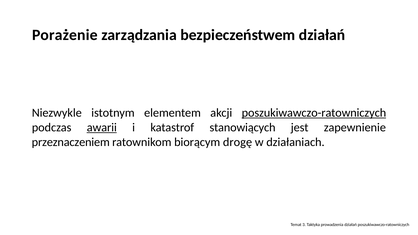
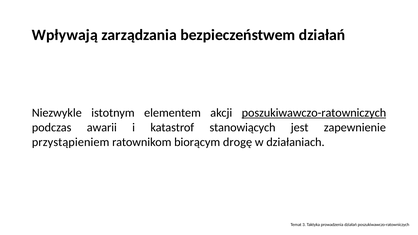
Porażenie: Porażenie -> Wpływają (65, 35)
awarii underline: present -> none (102, 127)
przeznaczeniem: przeznaczeniem -> przystąpieniem (71, 142)
